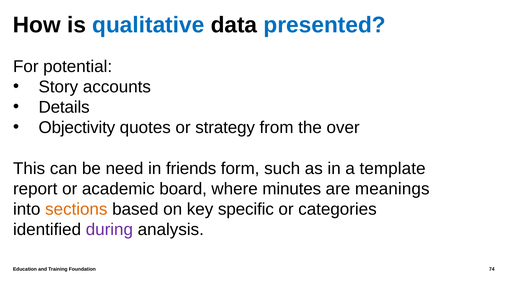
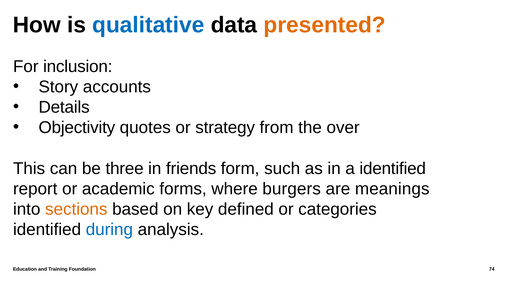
presented colour: blue -> orange (325, 25)
potential: potential -> inclusion (78, 66)
need: need -> three (125, 168)
a template: template -> identified (393, 168)
board: board -> forms (183, 189)
minutes: minutes -> burgers (292, 189)
specific: specific -> defined (246, 209)
during colour: purple -> blue (109, 230)
